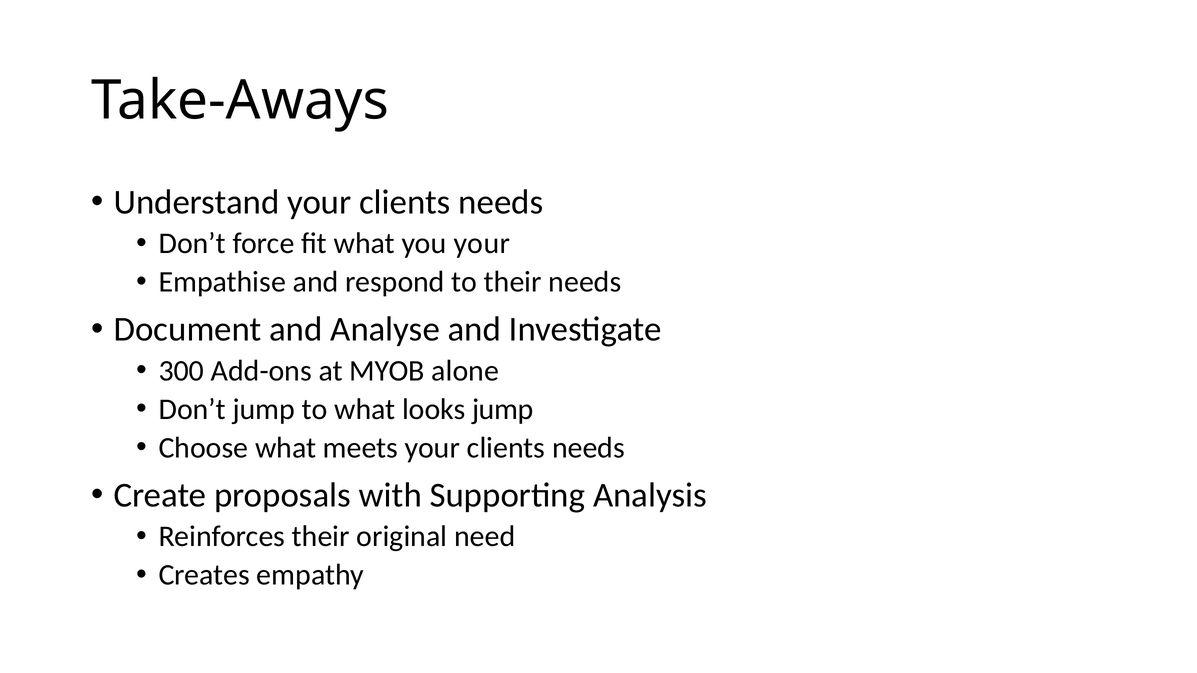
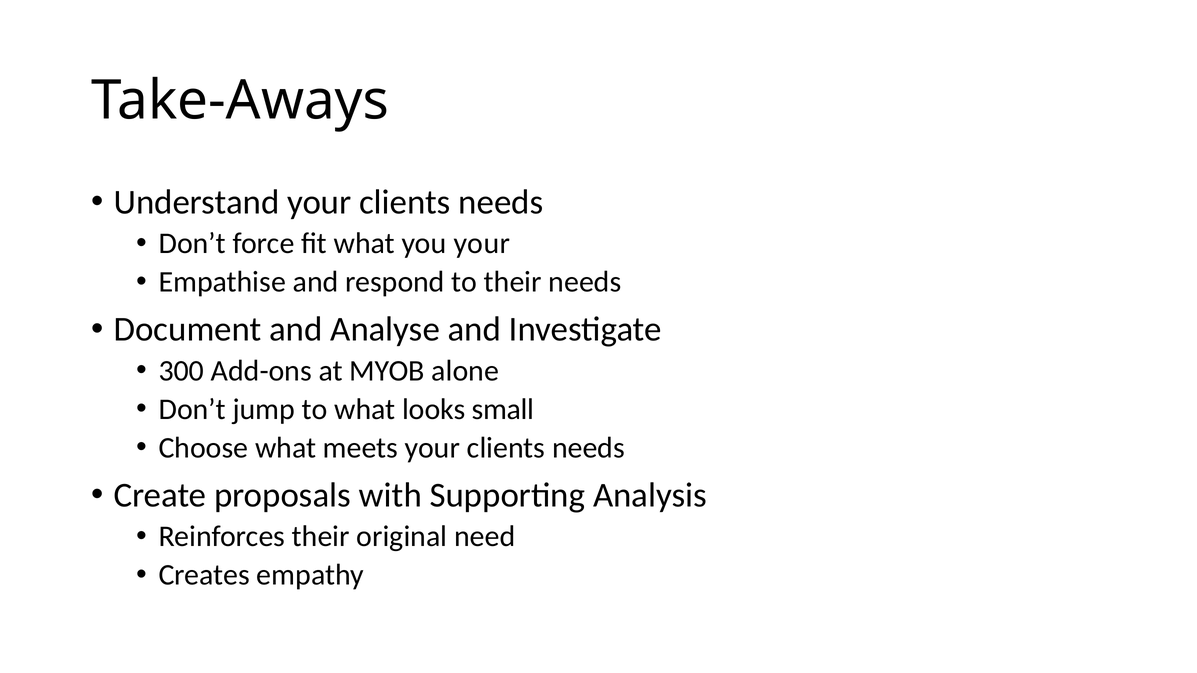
looks jump: jump -> small (503, 409)
